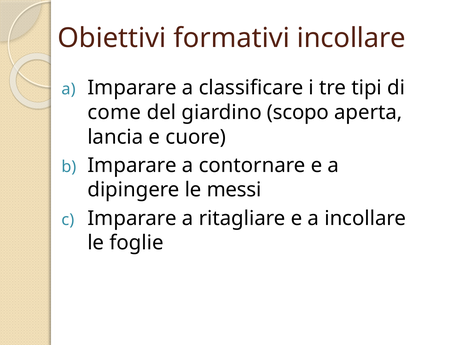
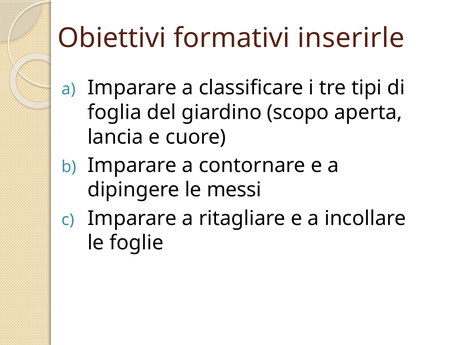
formativi incollare: incollare -> inserirle (351, 38)
come: come -> foglia (114, 112)
